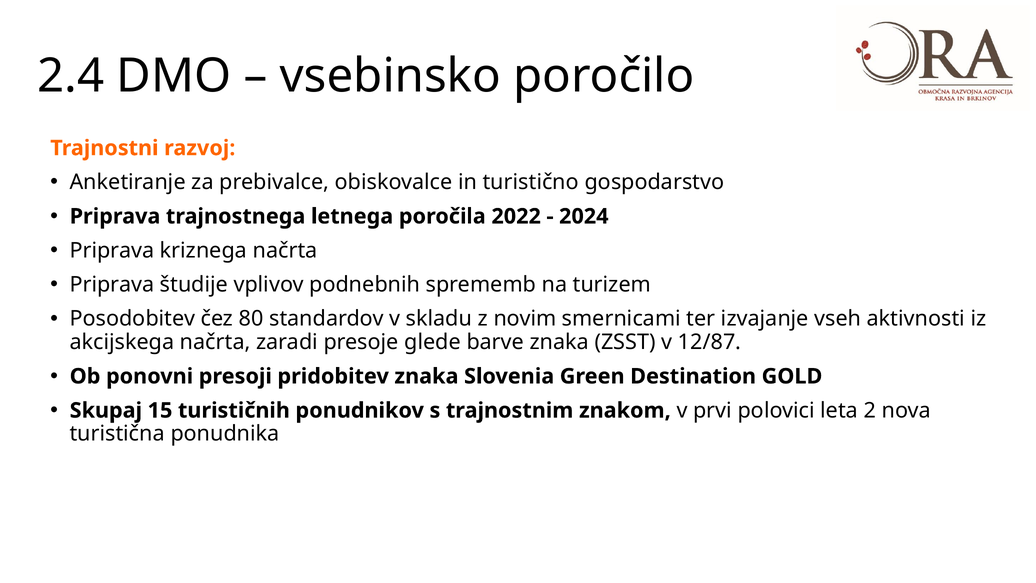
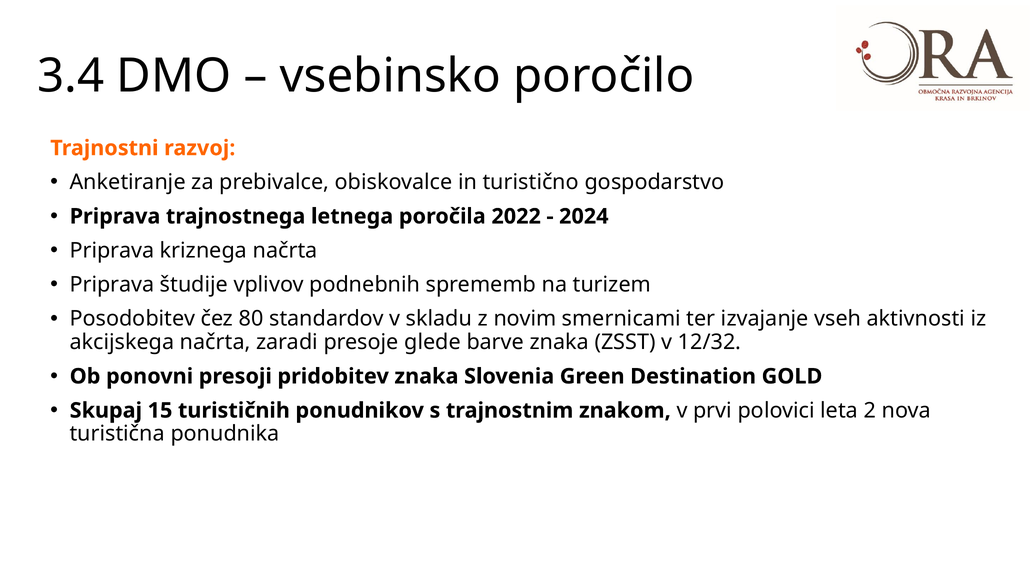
2.4: 2.4 -> 3.4 (71, 76)
12/87: 12/87 -> 12/32 (710, 342)
